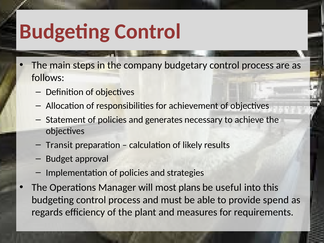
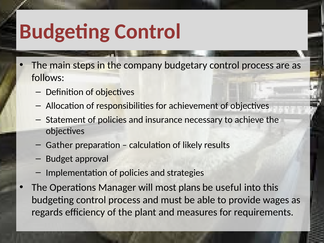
generates: generates -> insurance (164, 120)
Transit: Transit -> Gather (59, 145)
spend: spend -> wages (276, 200)
